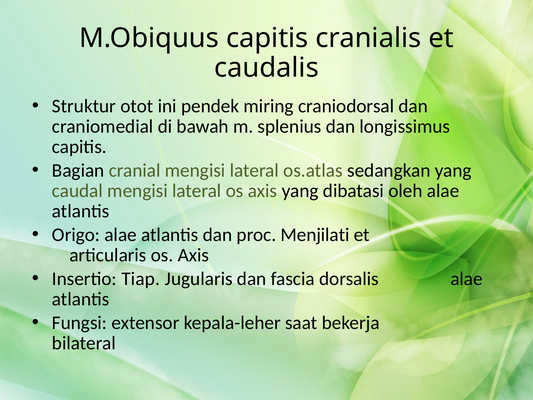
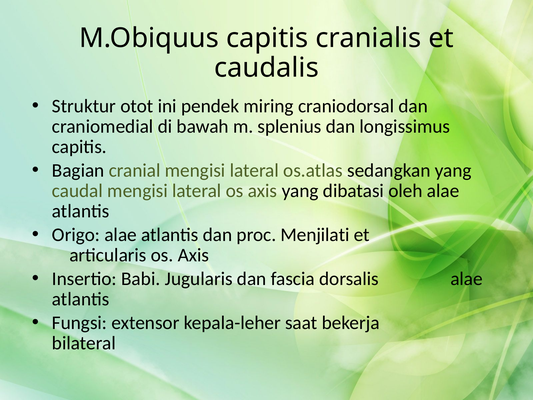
Tiap: Tiap -> Babi (141, 279)
